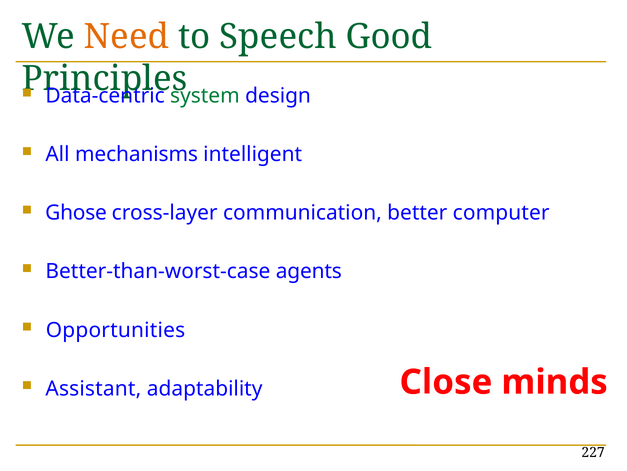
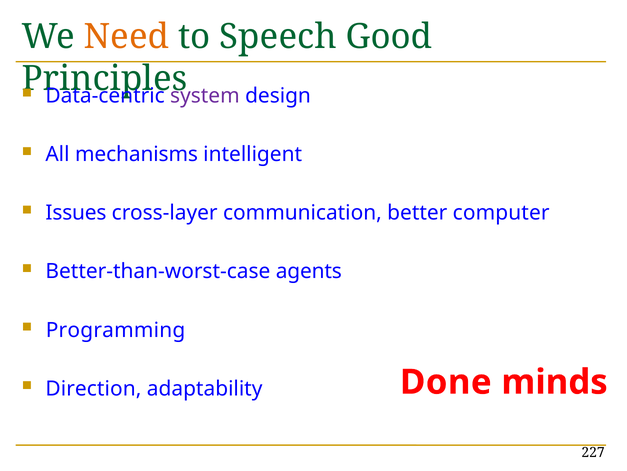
system colour: green -> purple (205, 96)
Ghose: Ghose -> Issues (76, 213)
Opportunities: Opportunities -> Programming (116, 330)
Close: Close -> Done (446, 382)
Assistant: Assistant -> Direction (93, 388)
